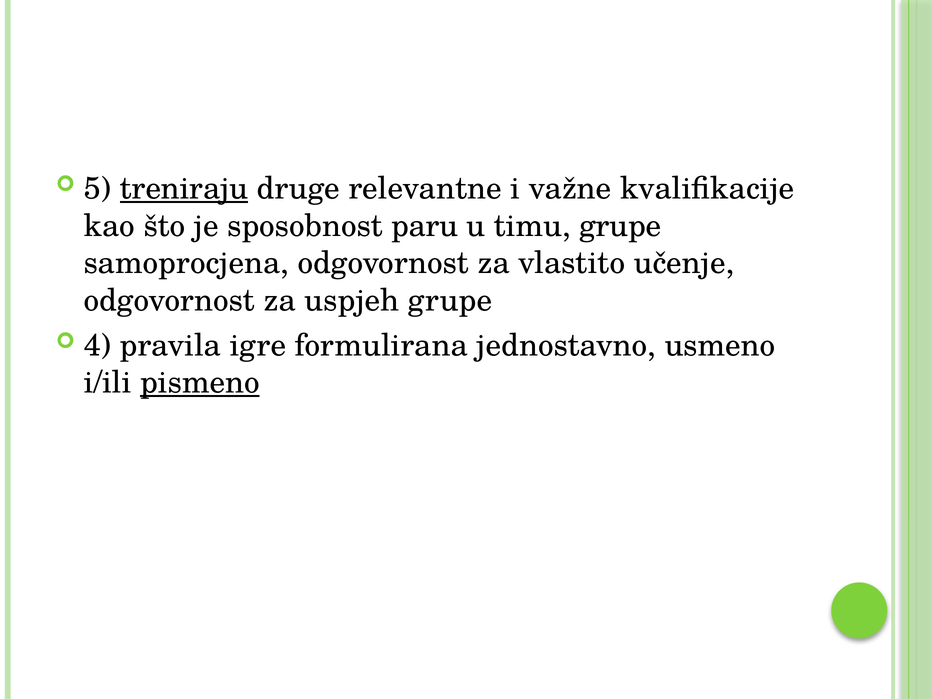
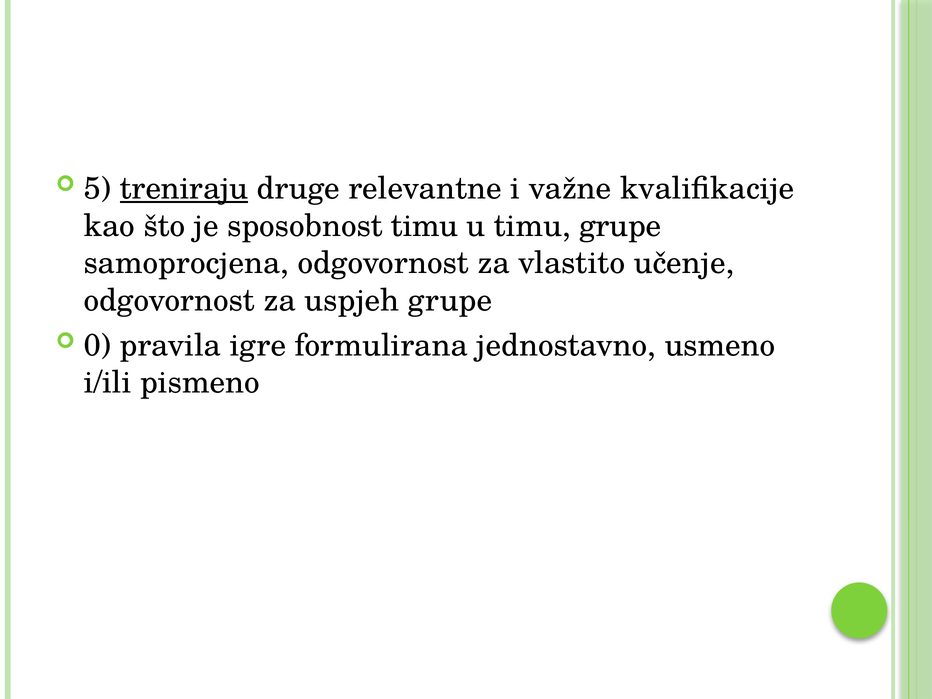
sposobnost paru: paru -> timu (425, 226)
4: 4 -> 0 (98, 345)
pismeno underline: present -> none (200, 383)
